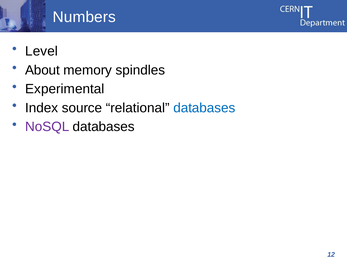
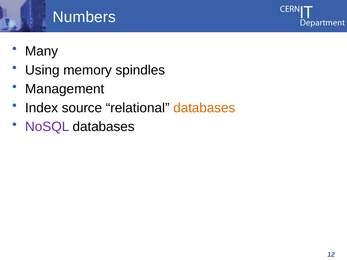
Level: Level -> Many (42, 51)
About: About -> Using (42, 70)
Experimental: Experimental -> Management (65, 89)
databases colour: blue -> orange (204, 108)
